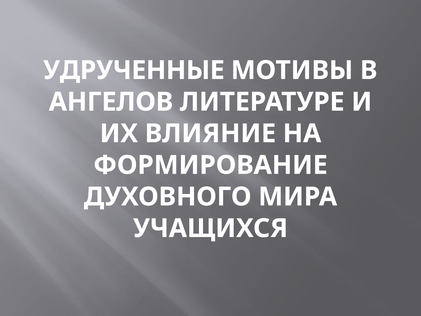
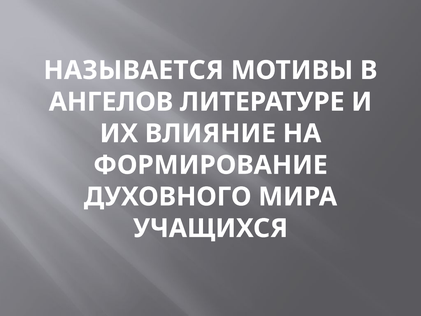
УДРУЧЕННЫЕ: УДРУЧЕННЫЕ -> НАЗЫВАЕТСЯ (134, 70)
